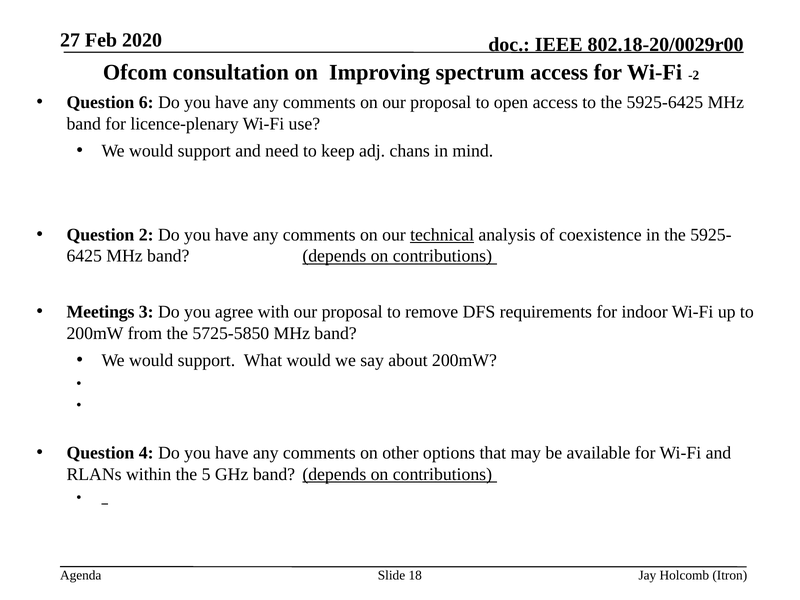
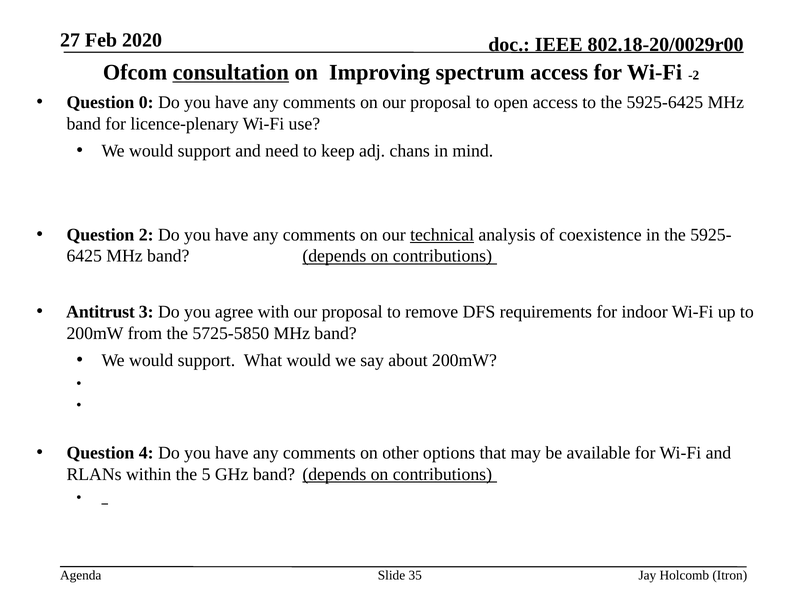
consultation underline: none -> present (231, 73)
6: 6 -> 0 (146, 103)
Meetings: Meetings -> Antitrust (101, 312)
18: 18 -> 35 (415, 575)
